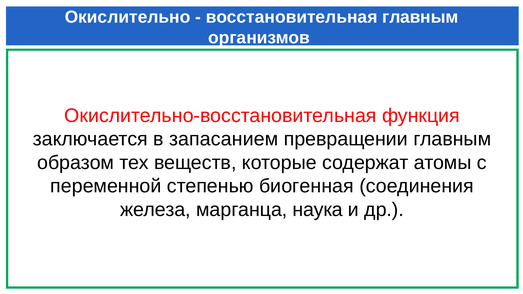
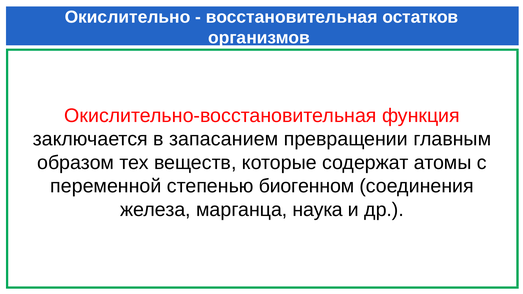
восстановительная главным: главным -> остатков (420, 17)
биогенная: биогенная -> биогенном (307, 186)
